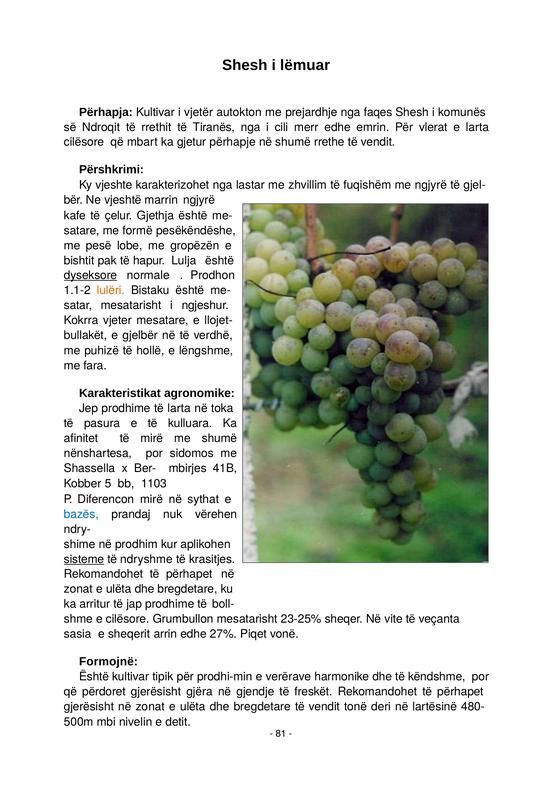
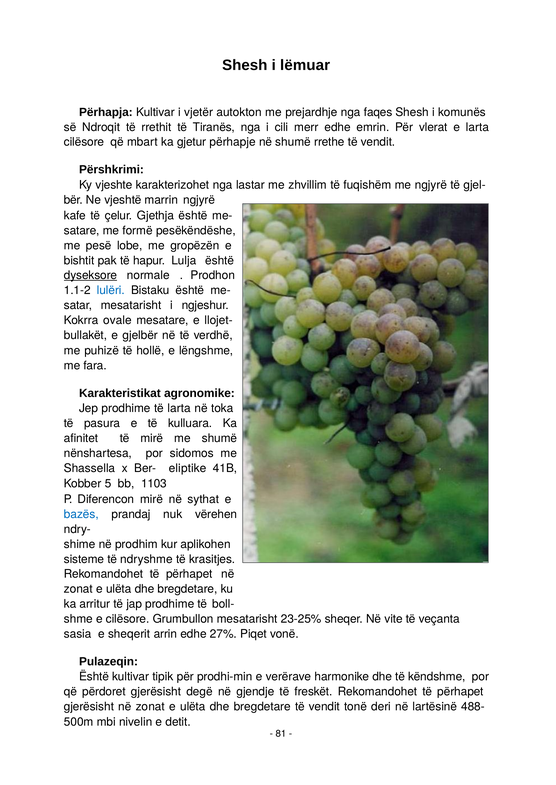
lulëri colour: orange -> blue (111, 290)
vjeter: vjeter -> ovale (117, 321)
mbirjes: mbirjes -> eliptike (188, 469)
sisteme underline: present -> none (84, 560)
Formojnë: Formojnë -> Pulazeqin (109, 662)
gjëra: gjëra -> degë (200, 692)
480-: 480- -> 488- (473, 707)
